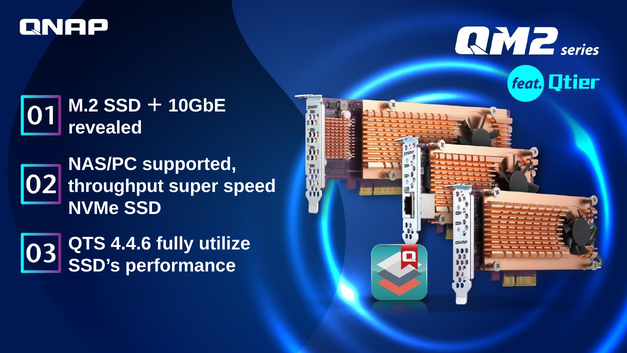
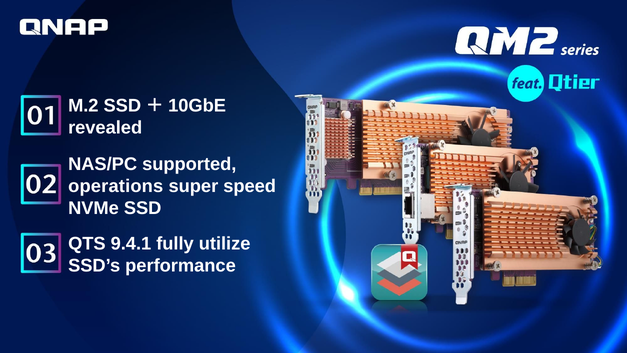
throughput: throughput -> operations (116, 186)
4.4.6: 4.4.6 -> 9.4.1 (131, 244)
